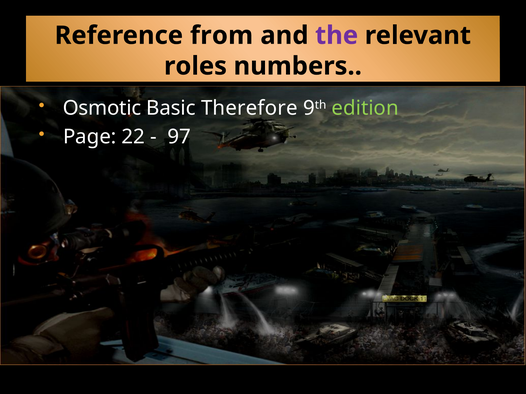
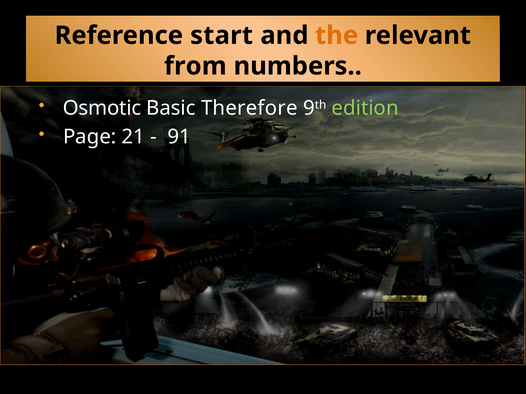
from: from -> start (222, 36)
the colour: purple -> orange (337, 36)
roles: roles -> from (195, 66)
22: 22 -> 21 (133, 137)
97: 97 -> 91 (179, 137)
